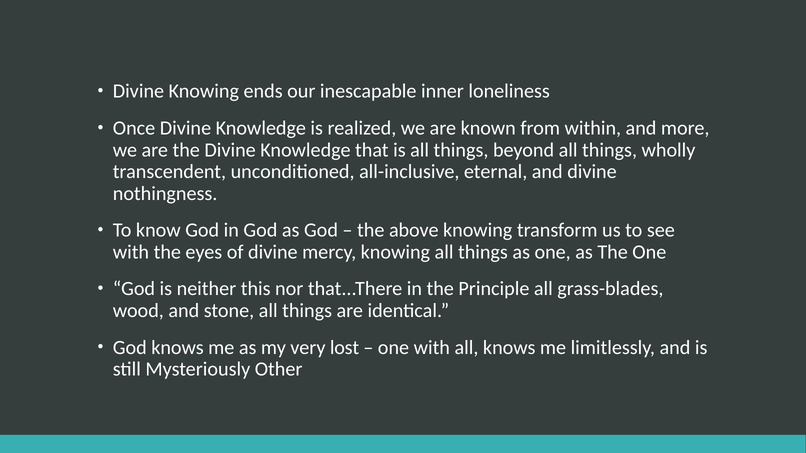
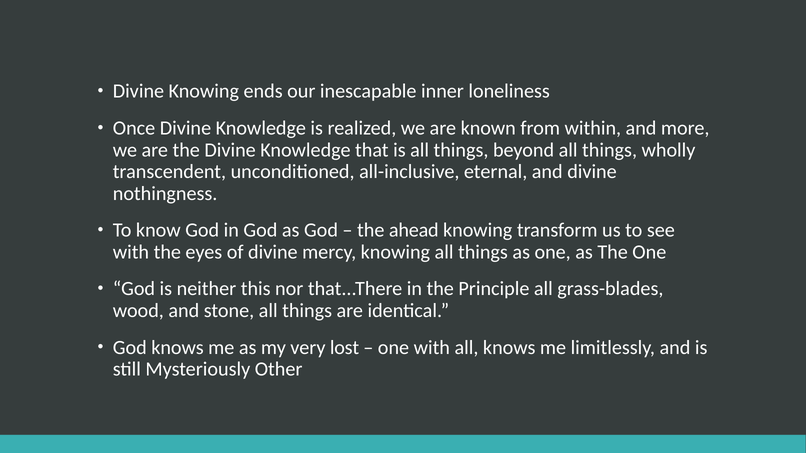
above: above -> ahead (414, 230)
